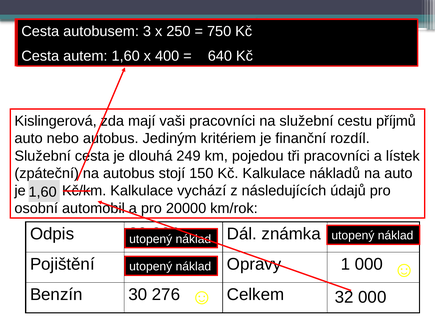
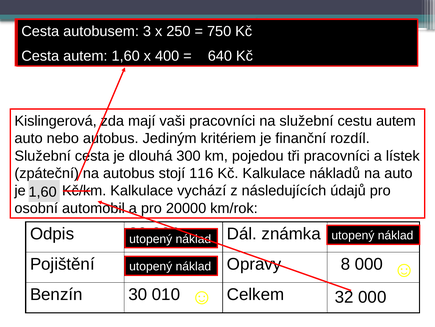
cestu příjmů: příjmů -> autem (396, 121)
249: 249 -> 300 (188, 156)
150: 150 -> 116 (201, 173)
Opravy 1: 1 -> 8 (346, 264)
276: 276 -> 010 (166, 294)
